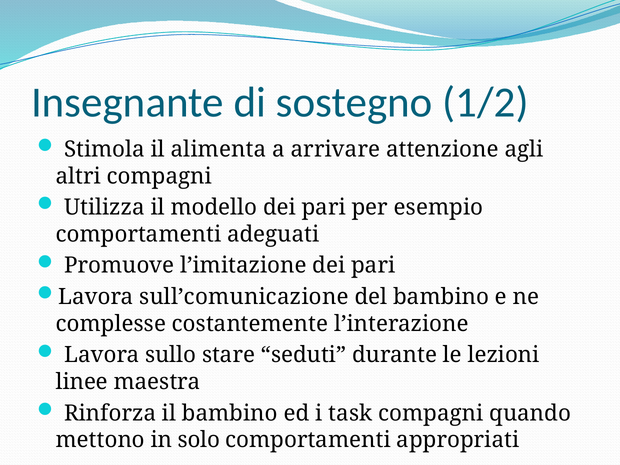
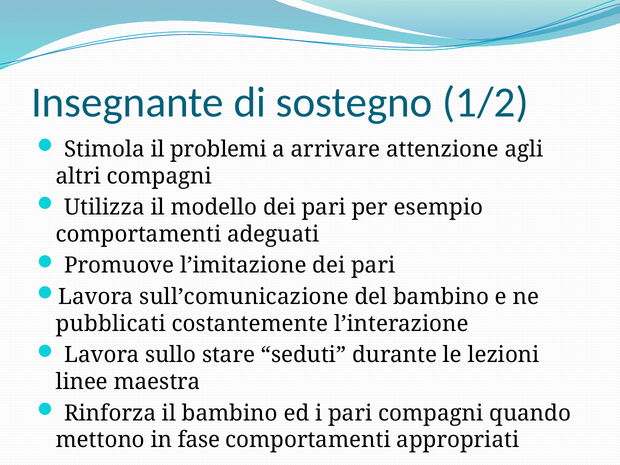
alimenta: alimenta -> problemi (219, 149)
complesse: complesse -> pubblicati (111, 324)
i task: task -> pari (350, 413)
solo: solo -> fase (199, 440)
